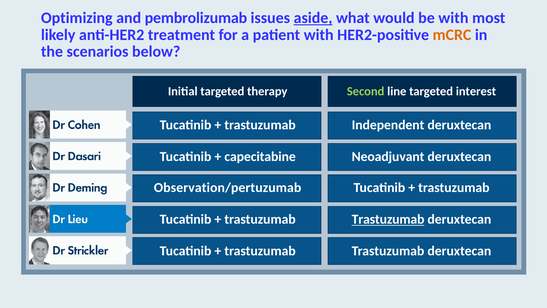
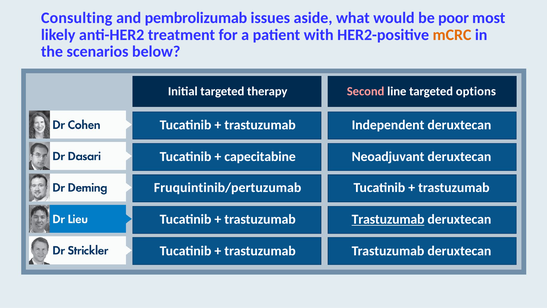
Optimizing: Optimizing -> Consulting (77, 18)
aside underline: present -> none (313, 18)
be with: with -> poor (454, 18)
Second colour: light green -> pink (366, 91)
interest: interest -> options (476, 91)
Observation/pertuzumab: Observation/pertuzumab -> Fruquintinib/pertuzumab (228, 187)
